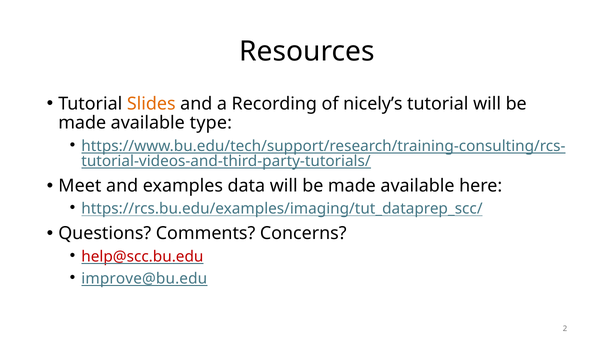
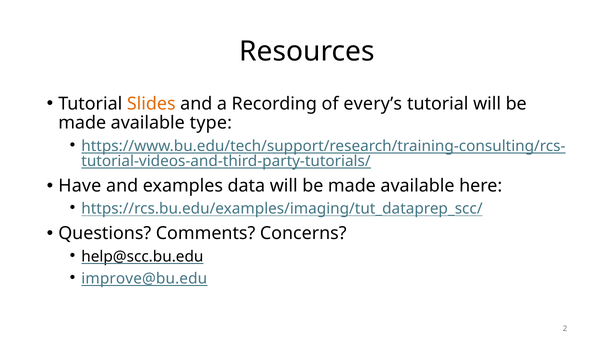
nicely’s: nicely’s -> every’s (373, 104)
Meet: Meet -> Have (80, 186)
help@scc.bu.edu colour: red -> black (142, 257)
